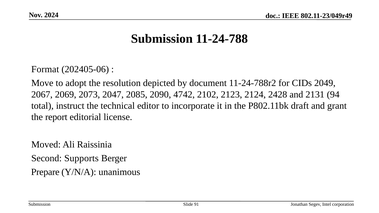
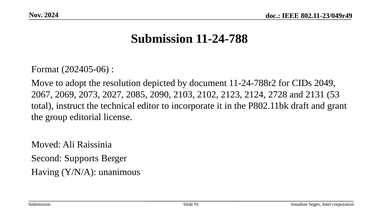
2047: 2047 -> 2027 (113, 94)
4742: 4742 -> 2103 (184, 94)
2428: 2428 -> 2728 (278, 94)
94: 94 -> 53 (333, 94)
report: report -> group (56, 117)
Prepare: Prepare -> Having (45, 172)
